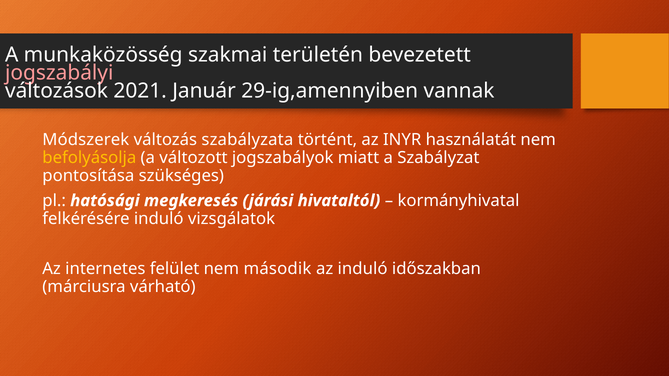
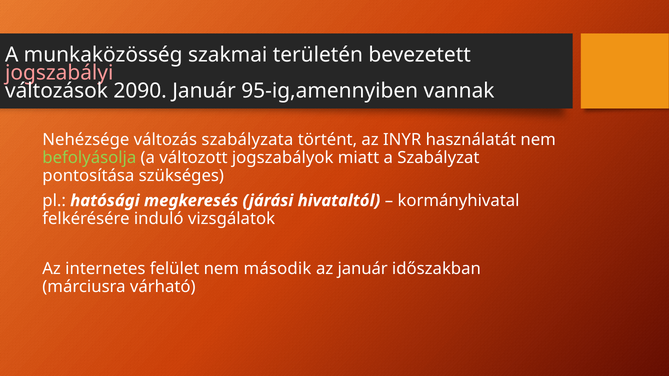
2021: 2021 -> 2090 (140, 91)
29-ig,amennyiben: 29-ig,amennyiben -> 95-ig,amennyiben (330, 91)
Módszerek: Módszerek -> Nehézsége (86, 140)
befolyásolja colour: yellow -> light green (89, 158)
az induló: induló -> január (363, 269)
